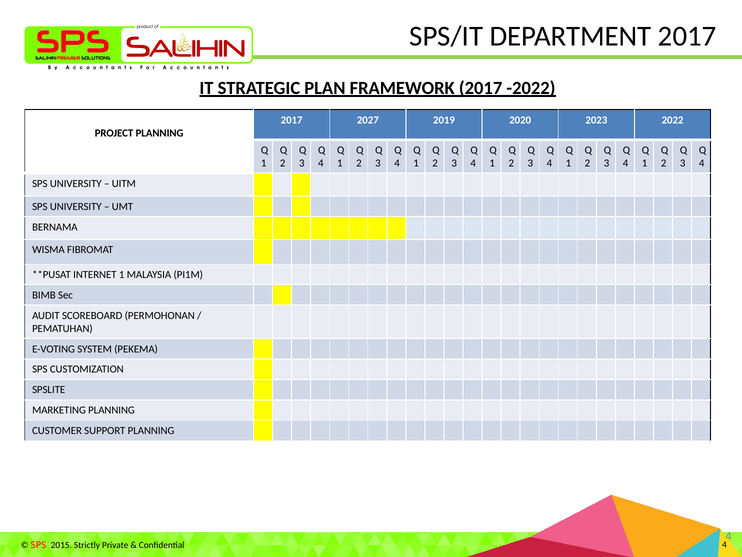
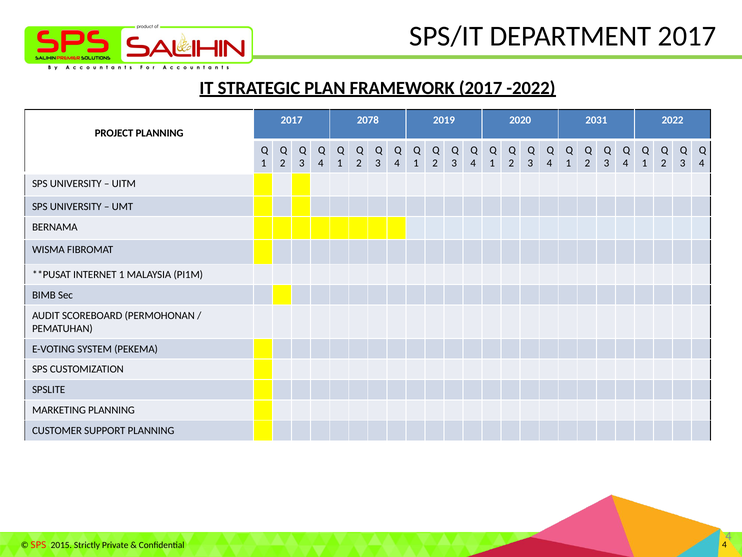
2027: 2027 -> 2078 (368, 120)
2023: 2023 -> 2031 (596, 120)
